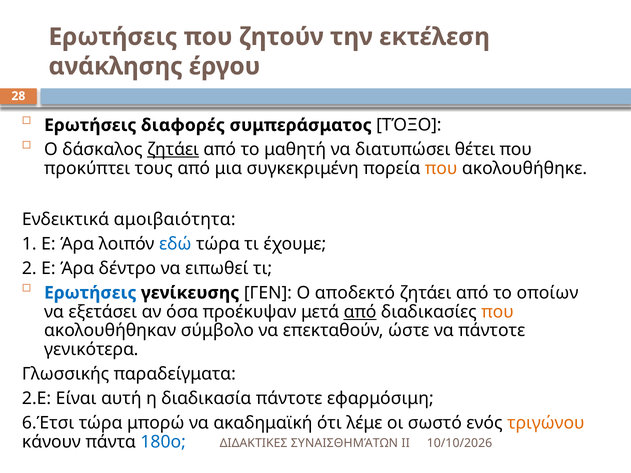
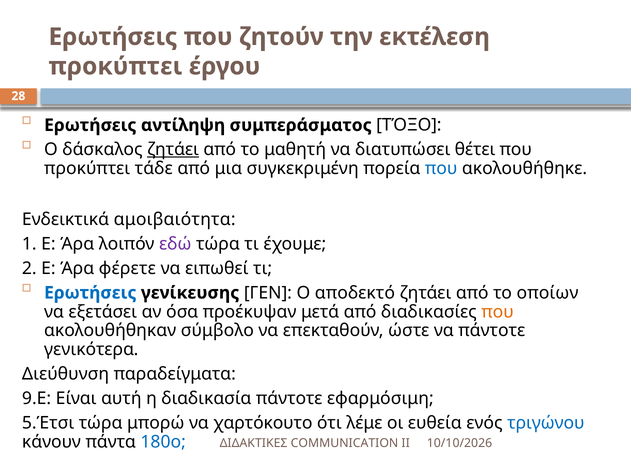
ανάκλησης: ανάκλησης -> προκύπτει (115, 66)
διαφορές: διαφορές -> αντίληψη (183, 125)
τους: τους -> τάδε (154, 169)
που colour: orange -> blue (441, 169)
εδώ colour: blue -> purple (175, 244)
δέντρο: δέντρο -> φέρετε (127, 269)
από underline: present -> none (360, 312)
Γλωσσικής: Γλωσσικής -> Διεύθυνση (66, 374)
2.Ε: 2.Ε -> 9.Ε (37, 399)
6.Έτσι: 6.Έτσι -> 5.Έτσι (48, 423)
ακαδημαϊκή: ακαδημαϊκή -> χαρτόκουτο (263, 423)
σωστό: σωστό -> ευθεία (435, 423)
τριγώνου colour: orange -> blue (546, 423)
ΣΥΝΑΙΣΘΗΜΆΤΩΝ: ΣΥΝΑΙΣΘΗΜΆΤΩΝ -> COMMUNICATION (344, 444)
